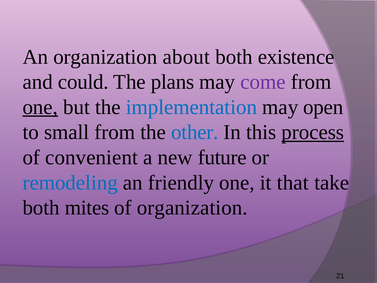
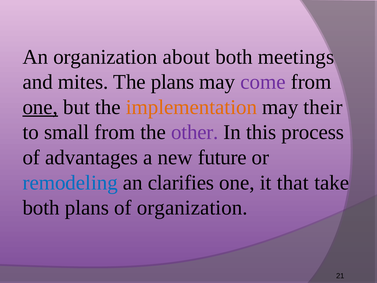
existence: existence -> meetings (296, 57)
could: could -> mites (83, 82)
implementation colour: blue -> orange (191, 107)
open: open -> their (323, 107)
other colour: blue -> purple (195, 132)
process underline: present -> none (313, 132)
convenient: convenient -> advantages (92, 157)
friendly: friendly -> clarifies (181, 182)
both mites: mites -> plans (87, 208)
